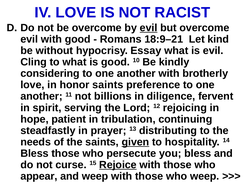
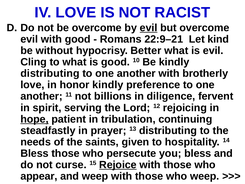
18:9–21: 18:9–21 -> 22:9–21 (164, 39)
Essay: Essay -> Better (146, 51)
considering: considering -> distributing (50, 73)
honor saints: saints -> kindly (108, 85)
hope underline: none -> present (34, 119)
given underline: present -> none (135, 142)
